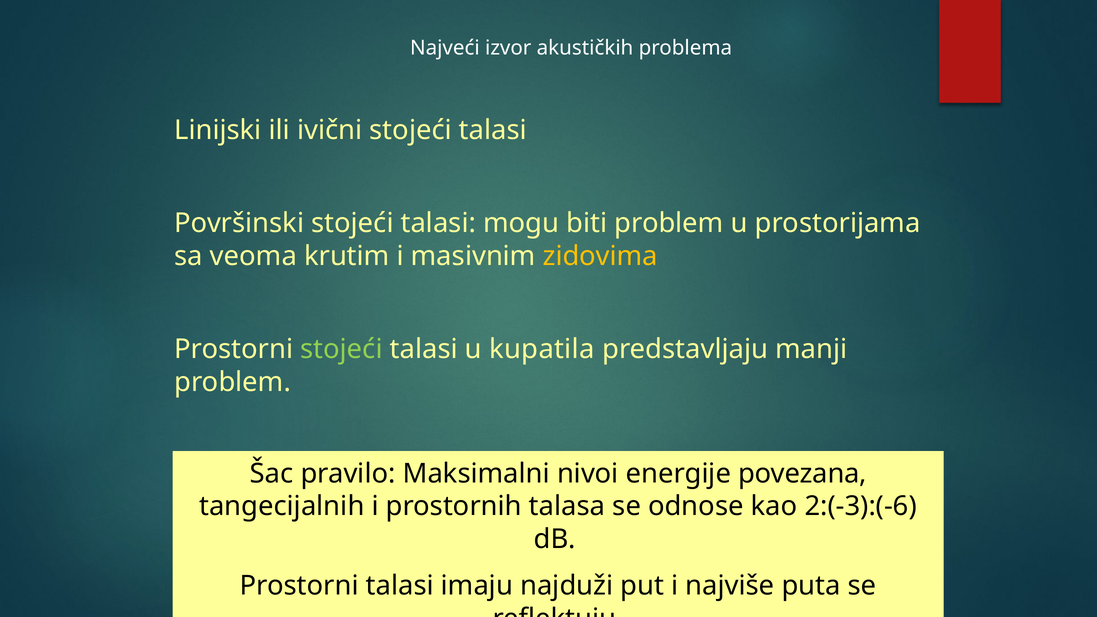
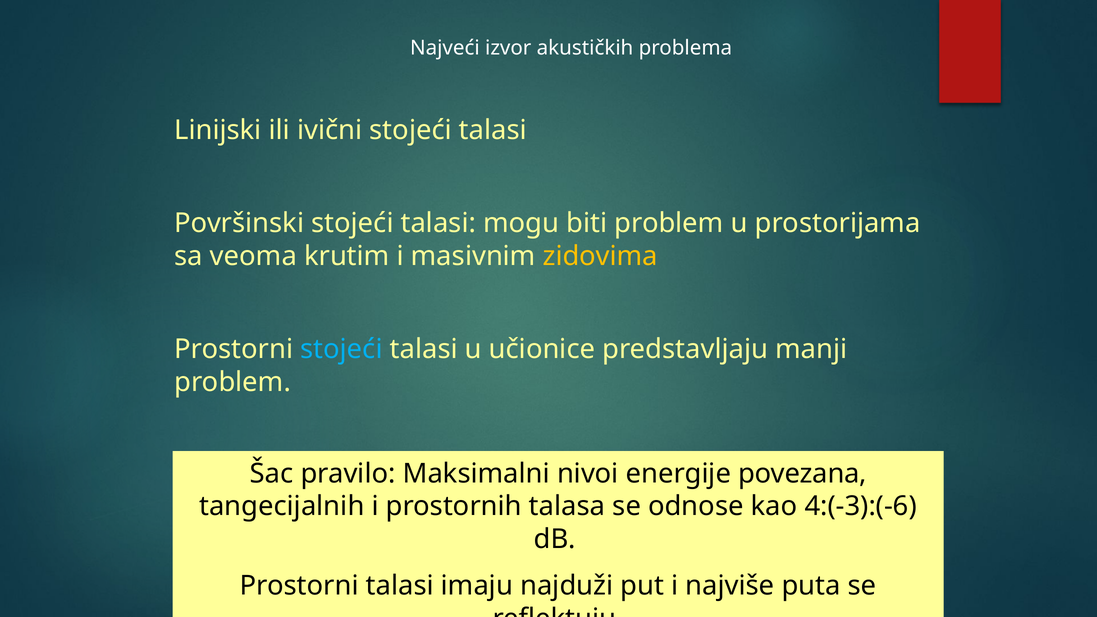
stojeći colour: light green -> light blue (341, 349)
kupatila: kupatila -> učionice (542, 349)
2:(-3):(-6: 2:(-3):(-6 -> 4:(-3):(-6 (861, 506)
